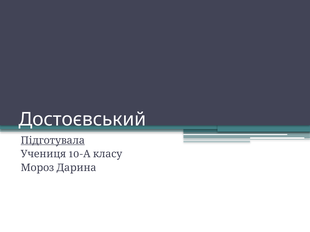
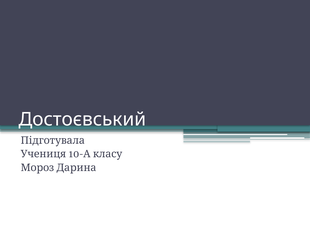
Підготувала underline: present -> none (53, 141)
